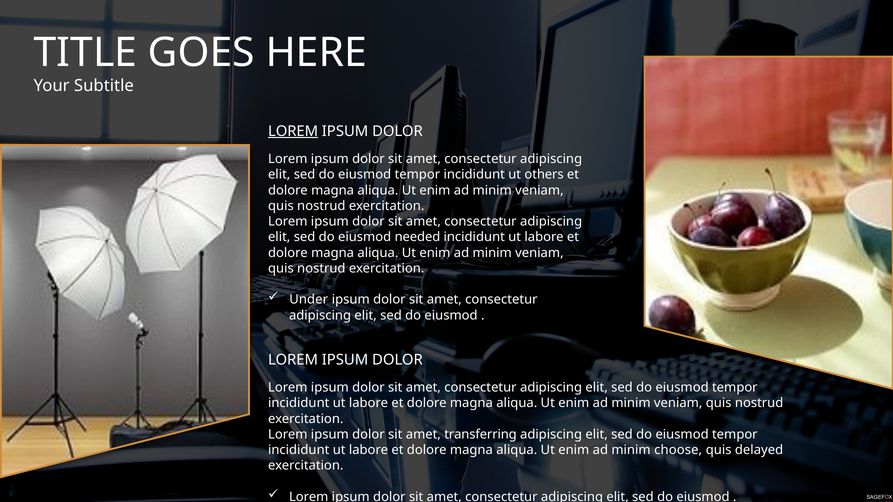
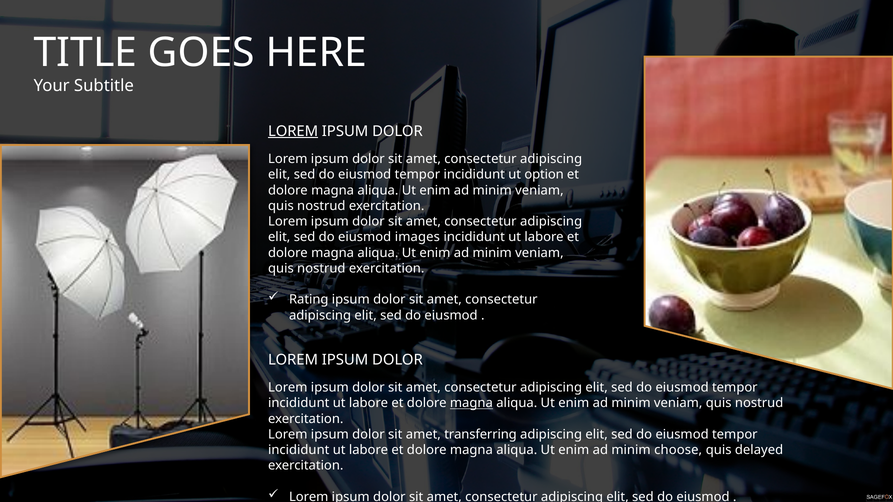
others: others -> option (544, 175)
needed: needed -> images (417, 237)
Under: Under -> Rating (309, 300)
magna underline: none -> present (471, 403)
